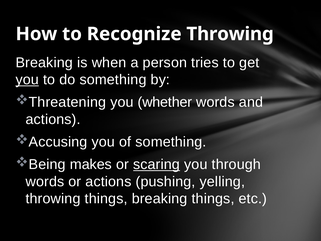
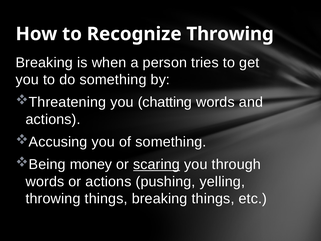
you underline: present -> none (27, 80)
whether: whether -> chatting (165, 102)
makes: makes -> money (91, 164)
